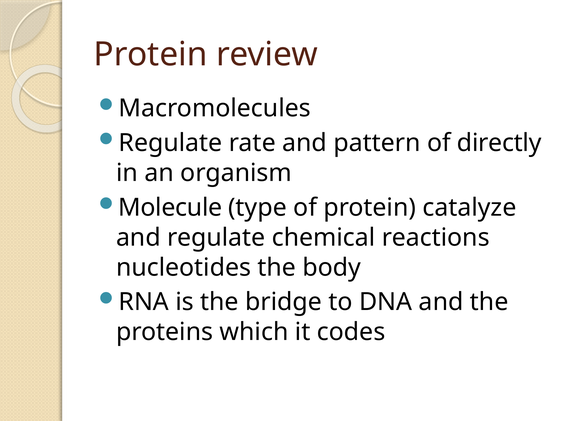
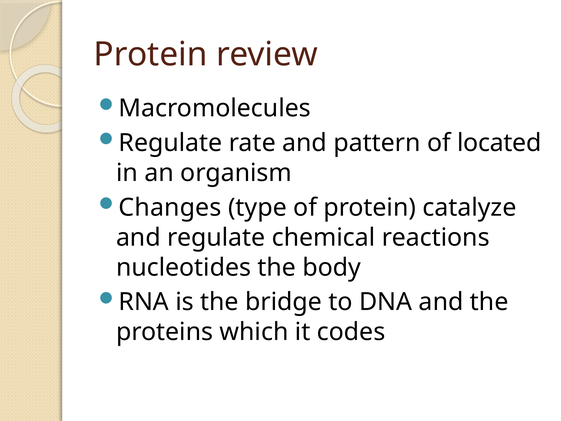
directly: directly -> located (499, 143)
Molecule: Molecule -> Changes (170, 207)
